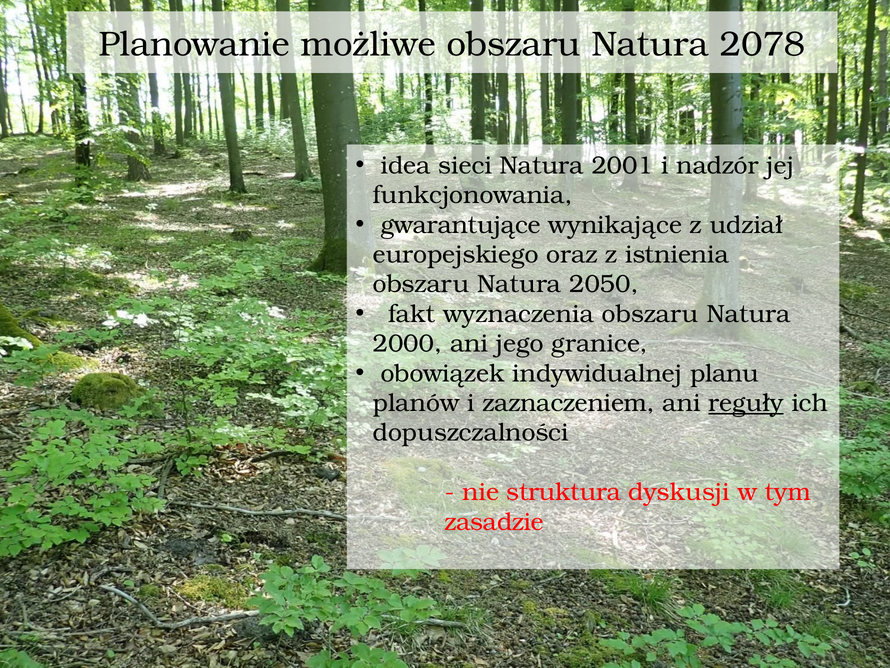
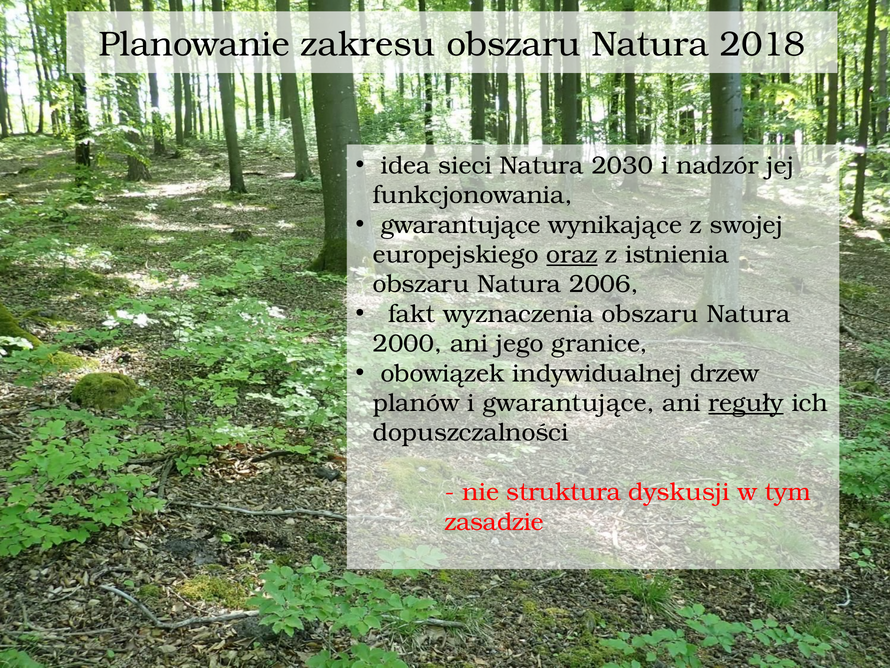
możliwe: możliwe -> zakresu (368, 44)
2078: 2078 -> 2018 (763, 44)
2001: 2001 -> 2030 (622, 165)
udział: udział -> swojej (746, 225)
oraz underline: none -> present (572, 254)
2050: 2050 -> 2006 (604, 284)
planu: planu -> drzew (725, 373)
i zaznaczeniem: zaznaczeniem -> gwarantujące (569, 403)
